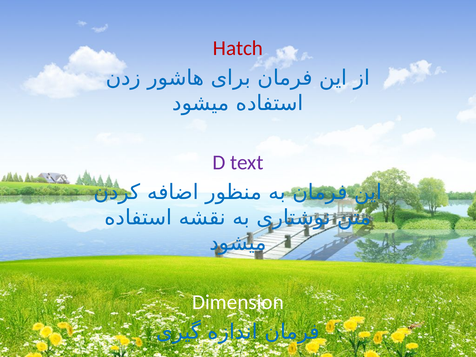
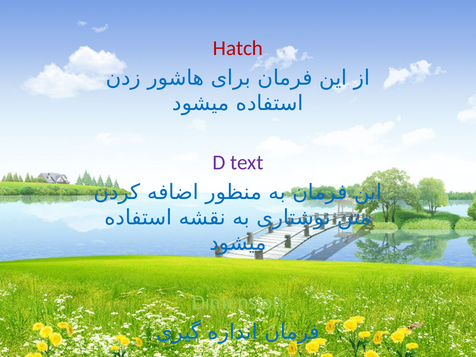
Dimension colour: white -> light green (238, 302)
